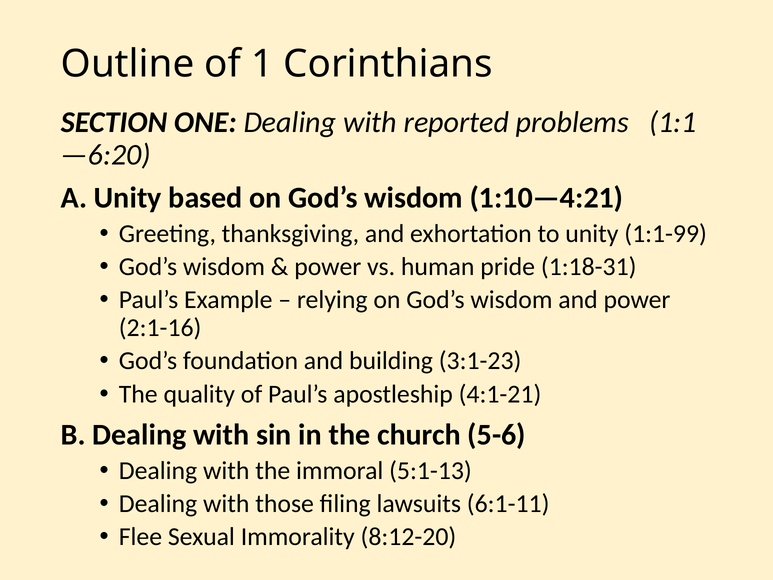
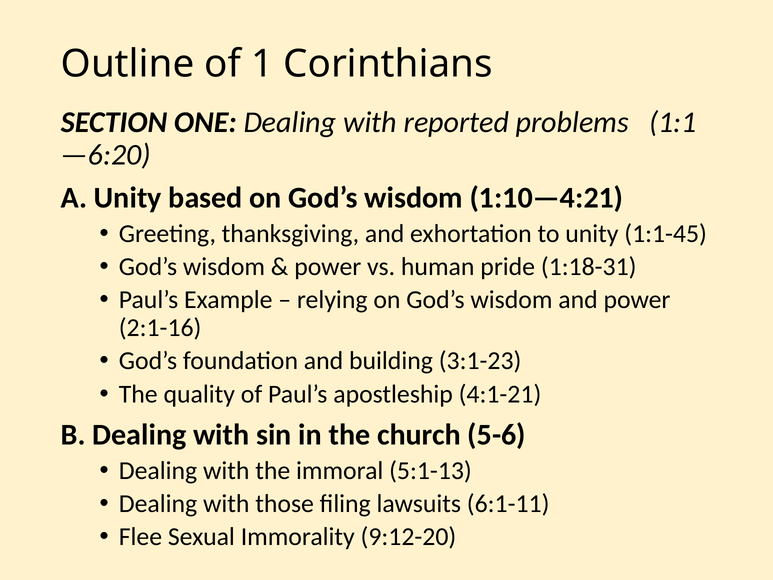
1:1-99: 1:1-99 -> 1:1-45 (666, 233)
8:12-20: 8:12-20 -> 9:12-20 (408, 537)
